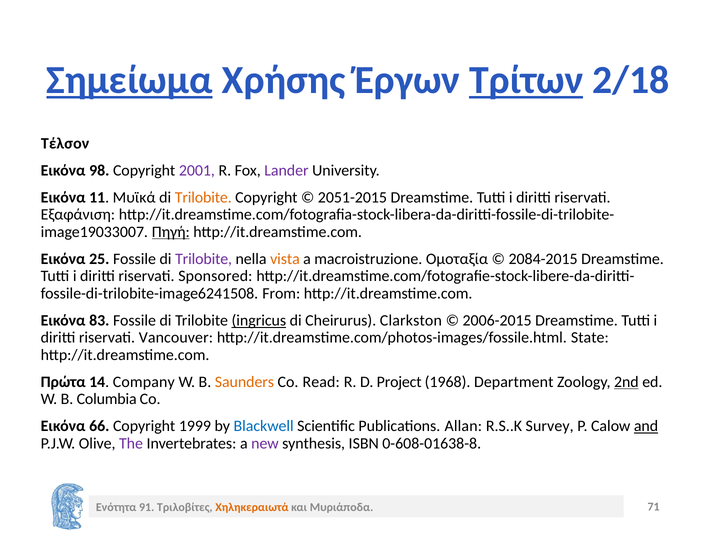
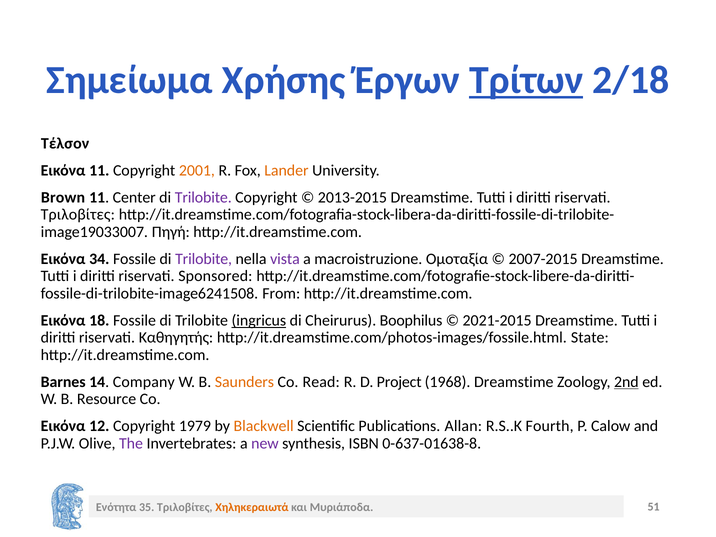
Σημείωμα underline: present -> none (130, 80)
Εικόνα 98: 98 -> 11 (99, 170)
2001 colour: purple -> orange (197, 170)
Lander colour: purple -> orange (286, 170)
Eικόνα: Eικόνα -> Brown (63, 198)
Μυϊκά: Μυϊκά -> Center (134, 198)
Trilobite colour: orange -> purple (203, 198)
2051-2015: 2051-2015 -> 2013-2015 (352, 198)
Εξαφάνιση: Εξαφάνιση -> Τριλοβίτες (78, 215)
Πηγή underline: present -> none (171, 232)
25: 25 -> 34 (99, 259)
vista colour: orange -> purple (285, 259)
2084-2015: 2084-2015 -> 2007-2015 (543, 259)
83: 83 -> 18 (99, 320)
Clarkston: Clarkston -> Boophilus (411, 320)
2006-2015: 2006-2015 -> 2021-2015 (497, 320)
Vancouver: Vancouver -> Καθηγητής (176, 338)
Πρώτα: Πρώτα -> Barnes (63, 382)
1968 Department: Department -> Dreamstime (514, 382)
Columbia: Columbia -> Resource (107, 399)
66: 66 -> 12 (99, 426)
1999: 1999 -> 1979 (195, 426)
Blackwell colour: blue -> orange (264, 426)
Survey: Survey -> Fourth (550, 426)
and underline: present -> none (646, 426)
0-608-01638-8: 0-608-01638-8 -> 0-637-01638-8 (432, 443)
91: 91 -> 35 (147, 507)
71: 71 -> 51 (654, 507)
